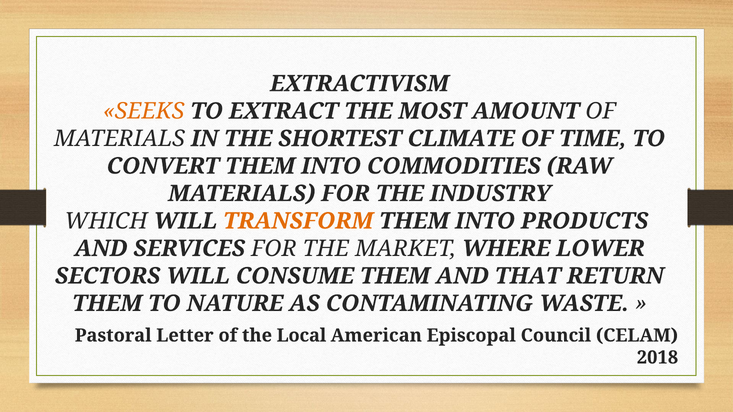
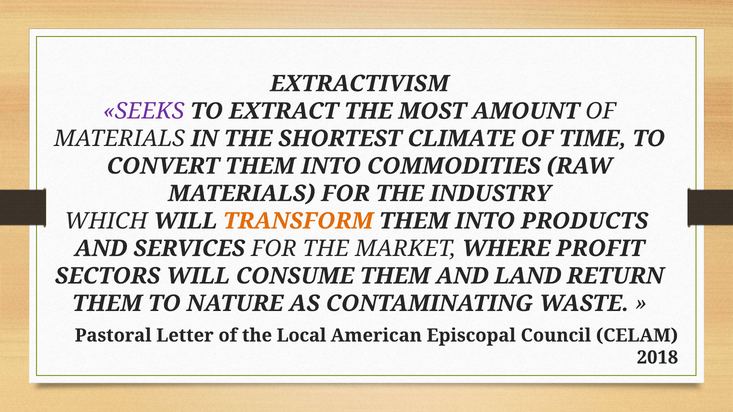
SEEKS colour: orange -> purple (144, 111)
LOWER: LOWER -> PROFIT (600, 249)
THAT: THAT -> LAND (528, 276)
